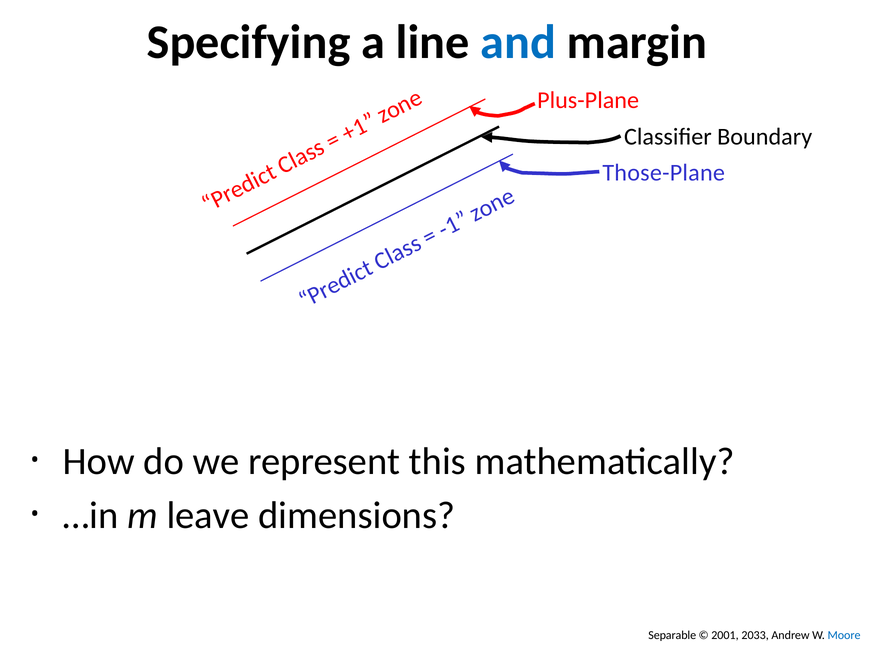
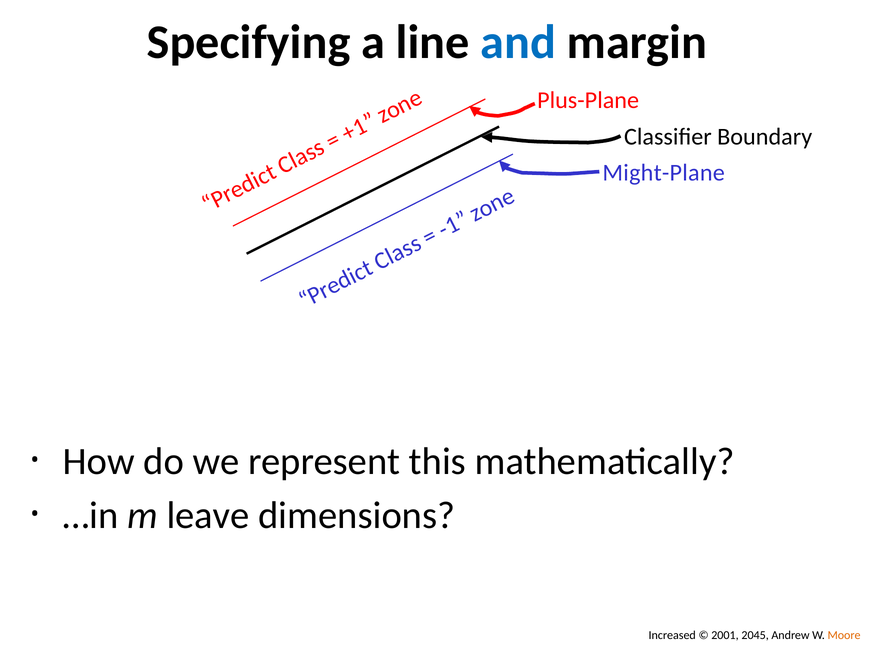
Those-Plane: Those-Plane -> Might-Plane (664, 173)
Separable: Separable -> Increased (672, 635)
2033: 2033 -> 2045 (755, 635)
Moore colour: blue -> orange (844, 635)
